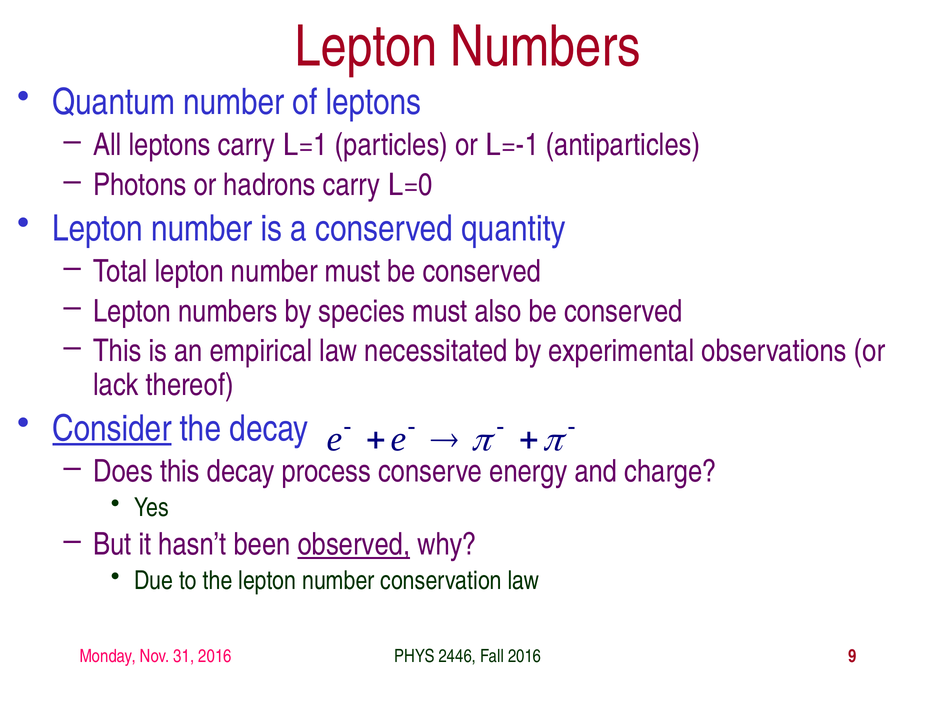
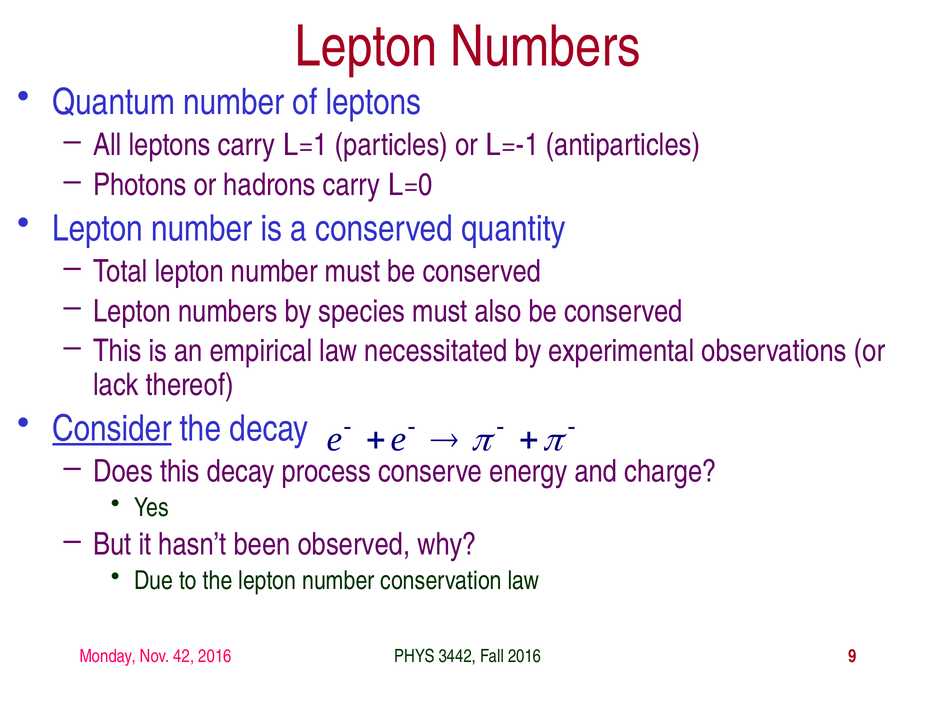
observed underline: present -> none (354, 545)
31: 31 -> 42 (184, 656)
2446: 2446 -> 3442 (457, 656)
